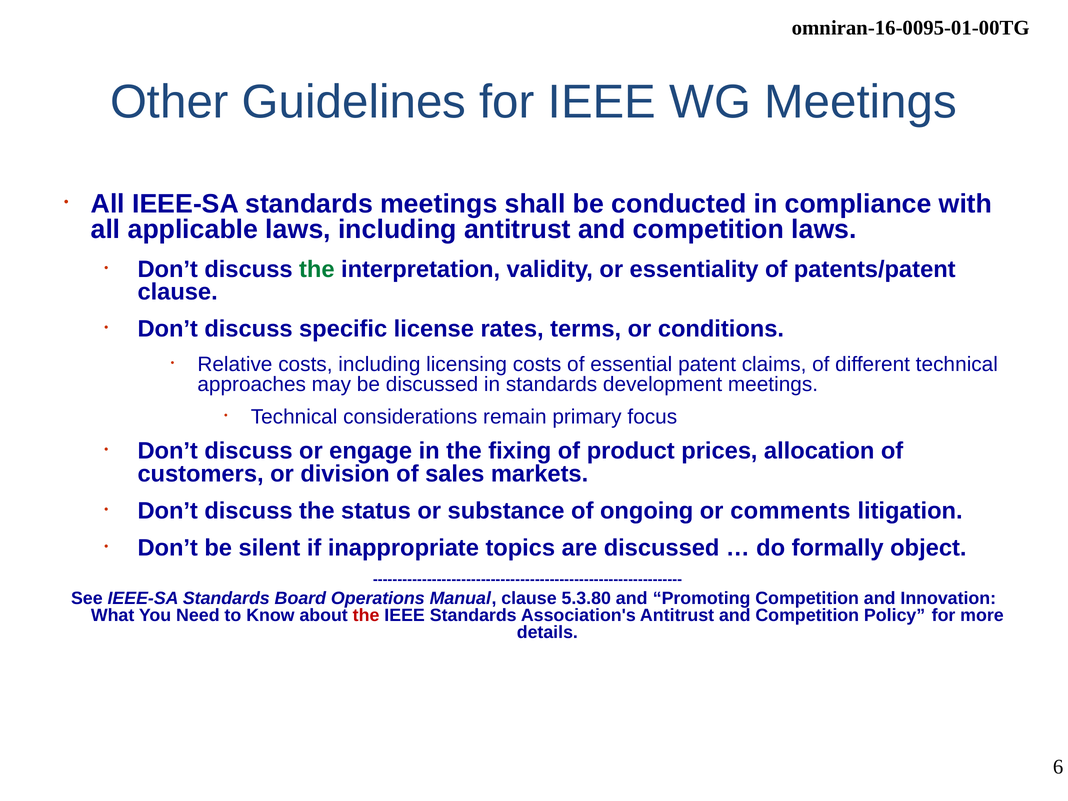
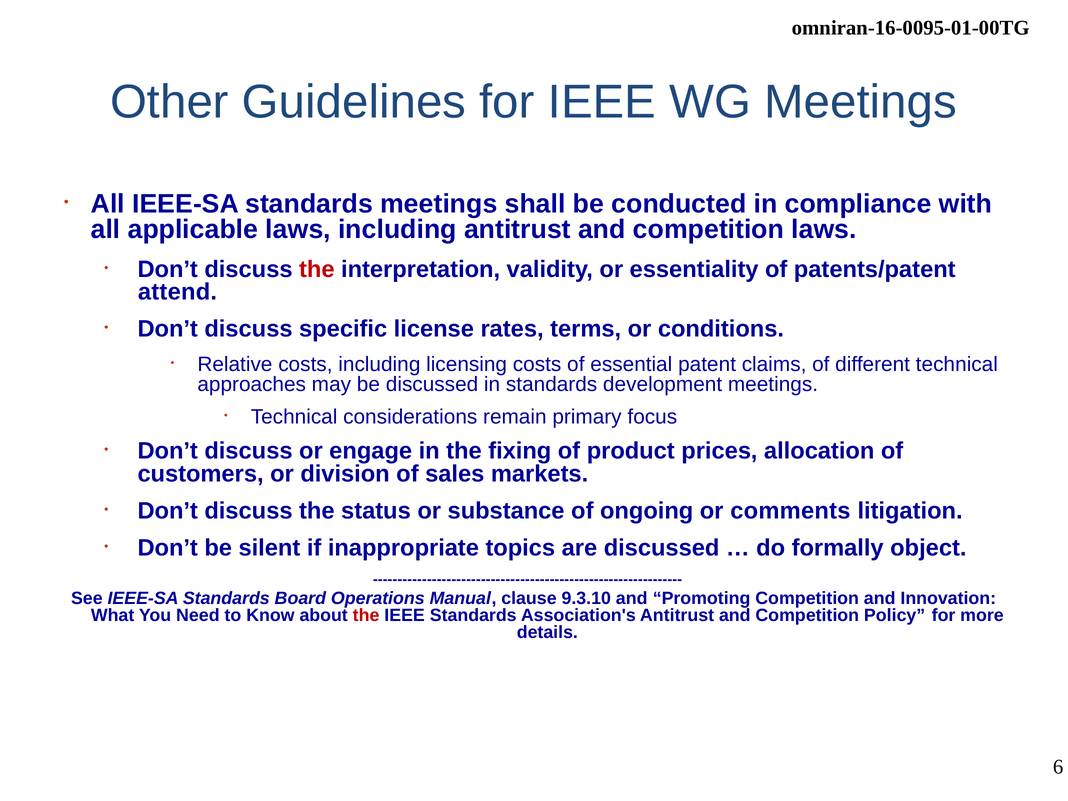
the colour: green -> red (317, 269)
clause: clause -> attend (177, 292)
5.3.80: 5.3.80 -> 9.3.10 (586, 598)
